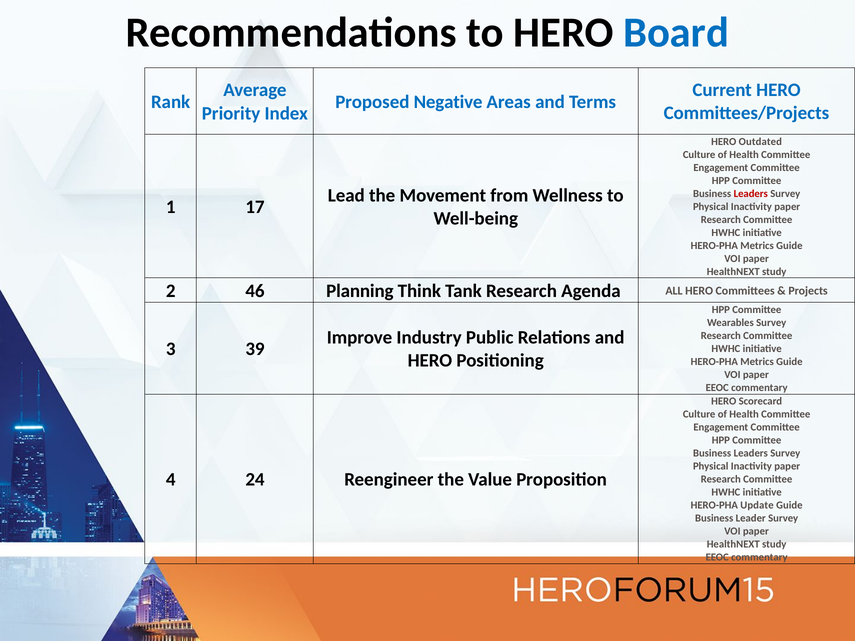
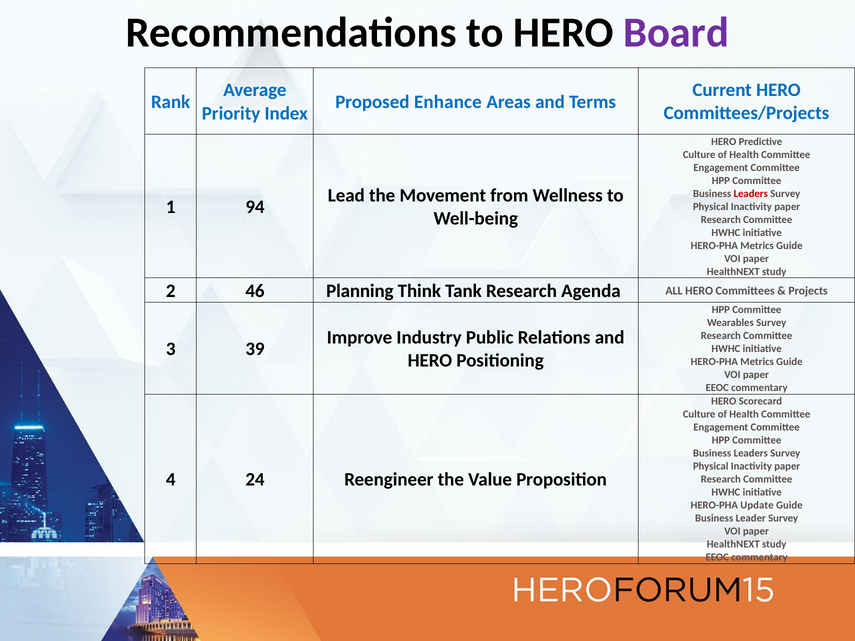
Board colour: blue -> purple (676, 33)
Negative: Negative -> Enhance (448, 102)
Outdated: Outdated -> Predictive (760, 142)
17: 17 -> 94 (255, 207)
